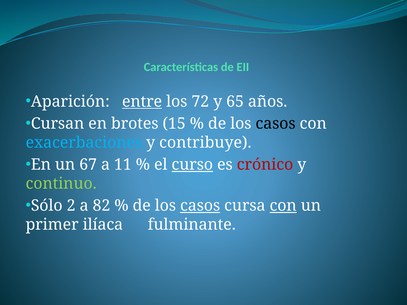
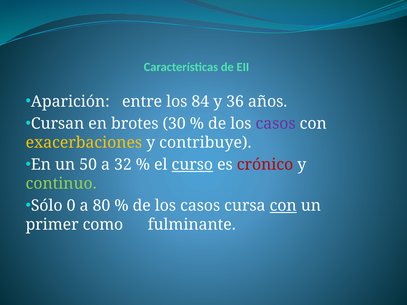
entre underline: present -> none (142, 102)
72: 72 -> 84 (200, 102)
65: 65 -> 36 (235, 102)
15: 15 -> 30 (174, 124)
casos colour: black -> purple (276, 124)
exacerbaciones colour: light blue -> yellow (84, 143)
67: 67 -> 50 (88, 165)
11: 11 -> 32 (123, 165)
2: 2 -> 0 (71, 206)
82: 82 -> 80 (101, 206)
casos underline: present -> none (200, 206)
ilíaca: ilíaca -> como (103, 225)
